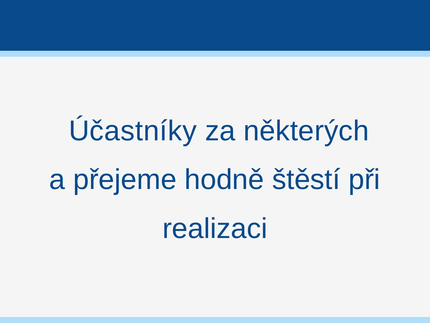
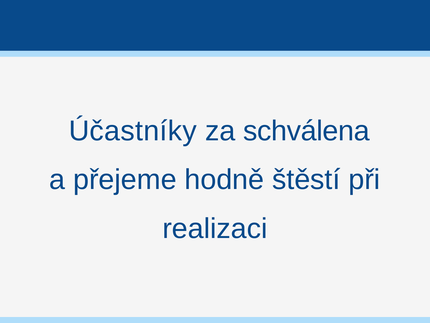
některých: některých -> schválena (306, 131)
